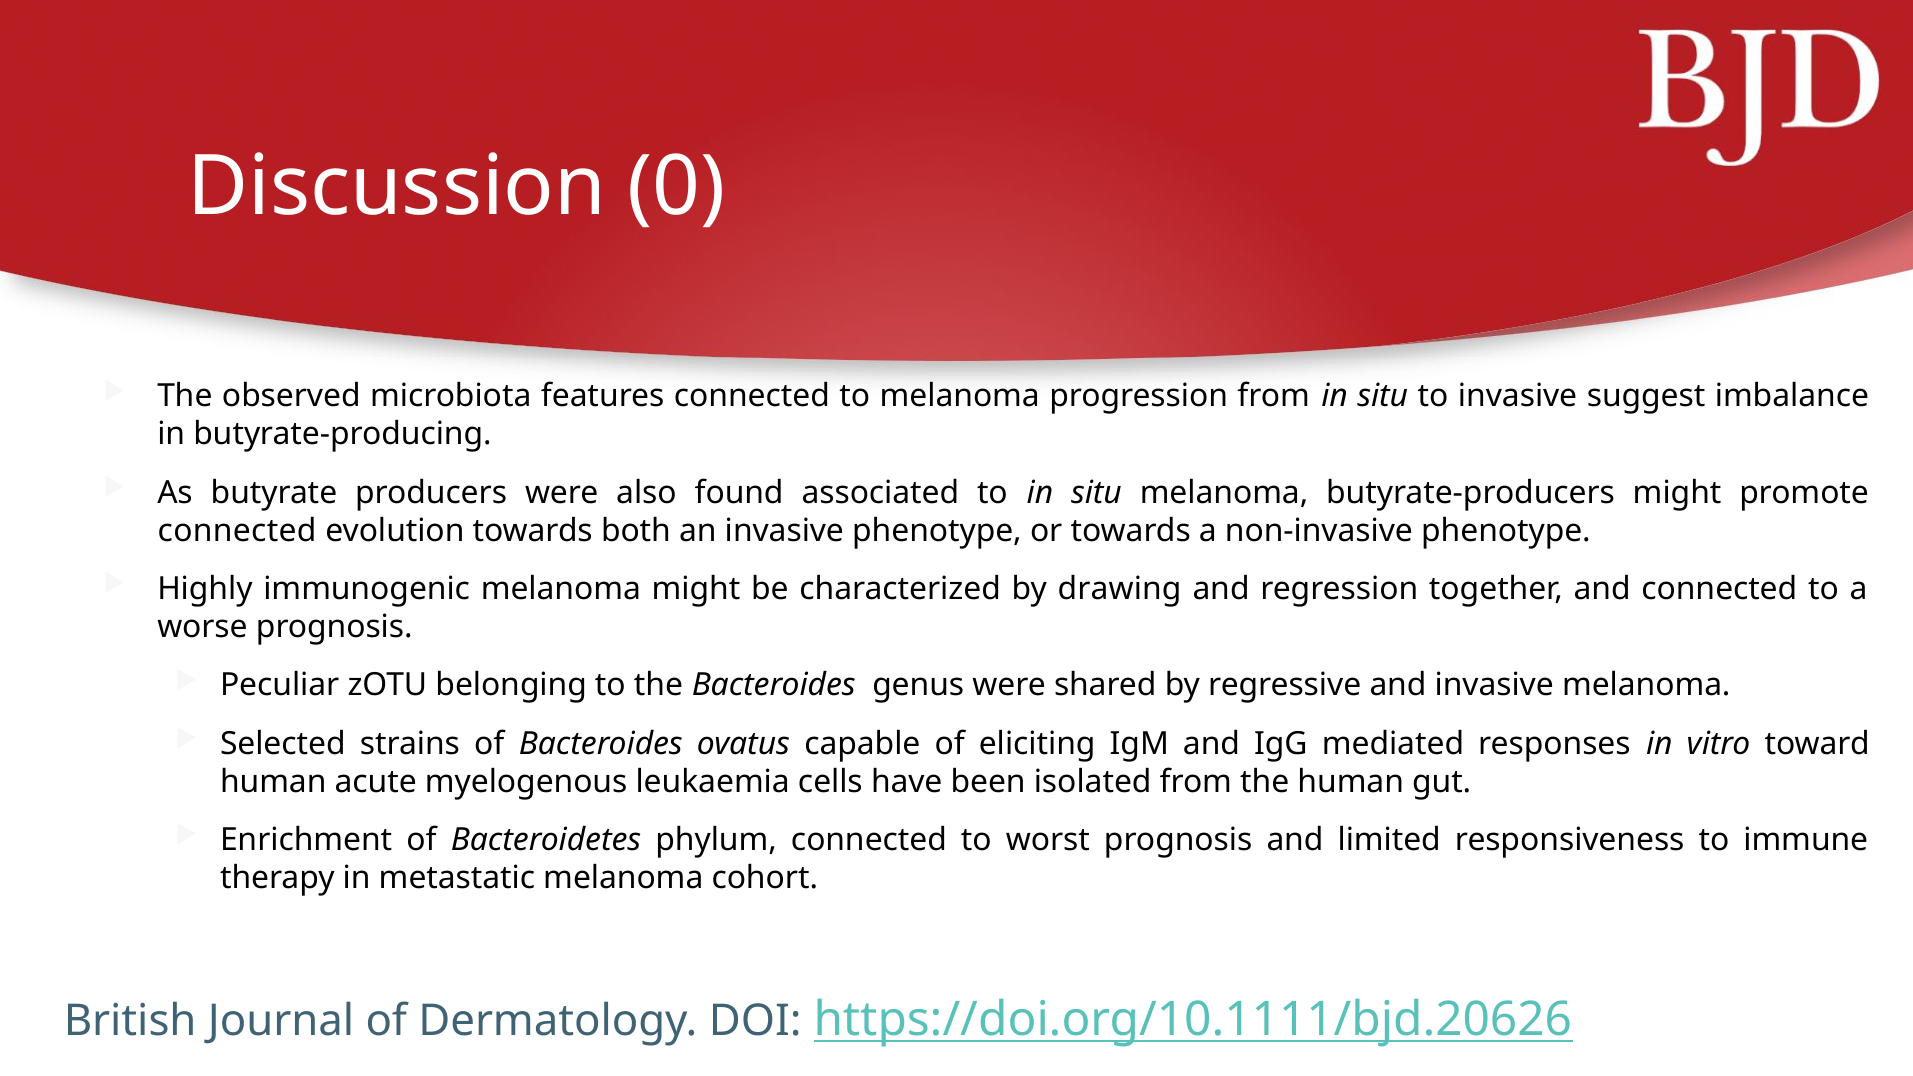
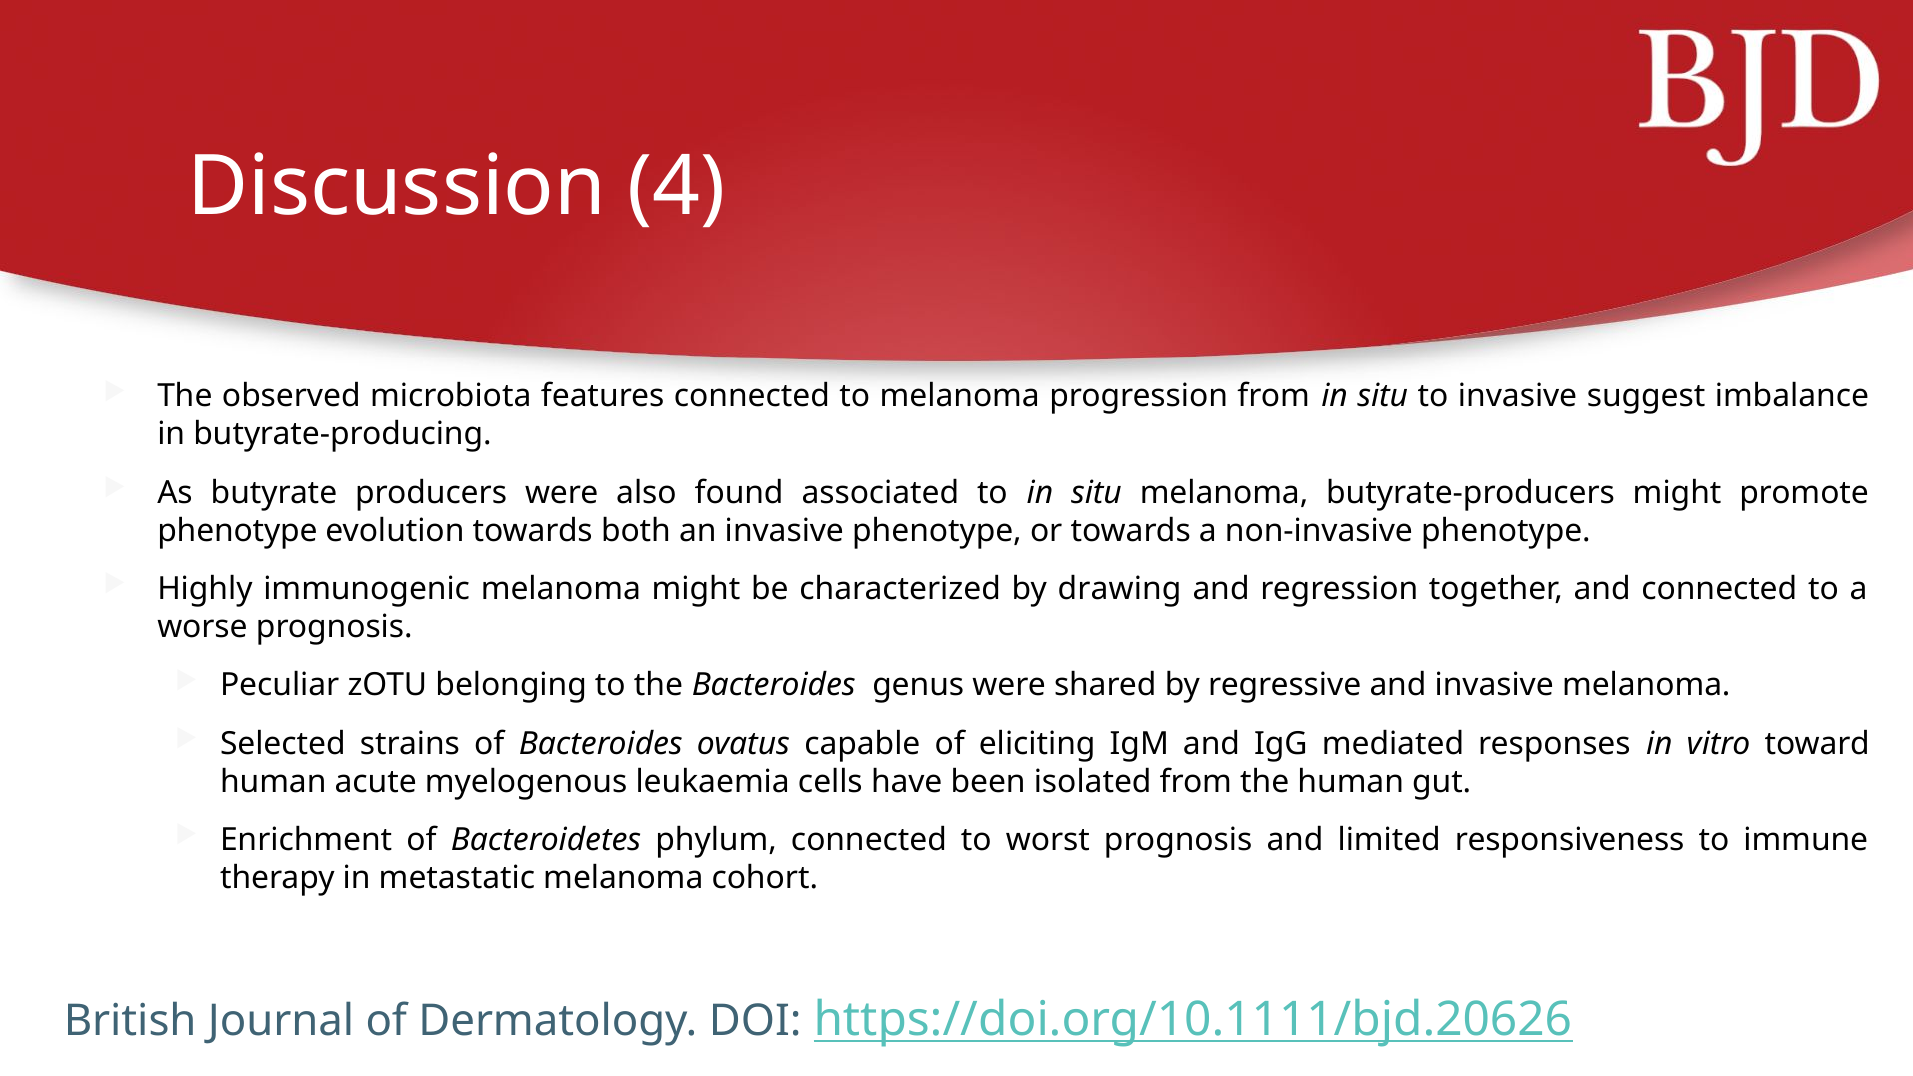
0: 0 -> 4 (677, 187)
connected: connected -> phenotype (237, 531)
